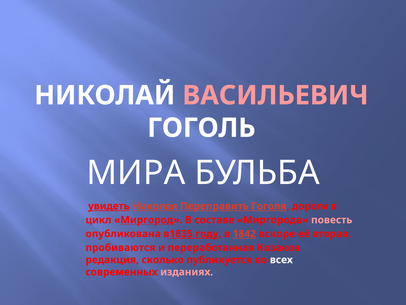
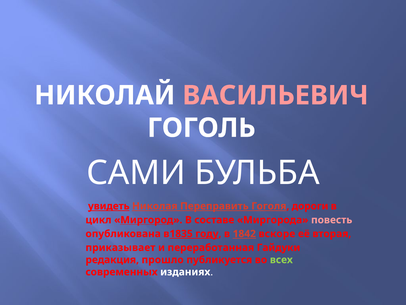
МИРА: МИРА -> САМИ (136, 173)
пробиваются: пробиваются -> приказывает (120, 247)
Козаков: Козаков -> Гайдуки (279, 247)
сколько: сколько -> прошло (163, 259)
всех colour: white -> light green (281, 259)
изданиях colour: pink -> white (185, 272)
